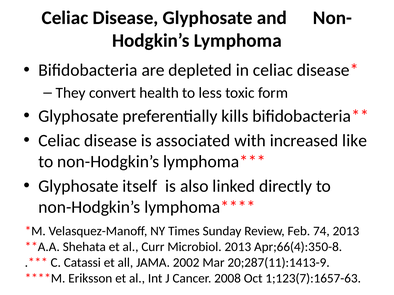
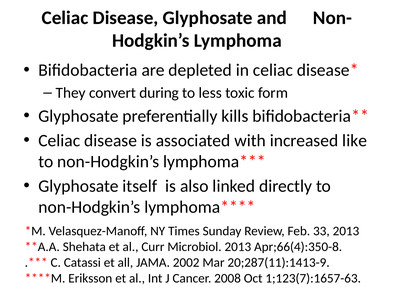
health: health -> during (159, 93)
74: 74 -> 33 (321, 231)
